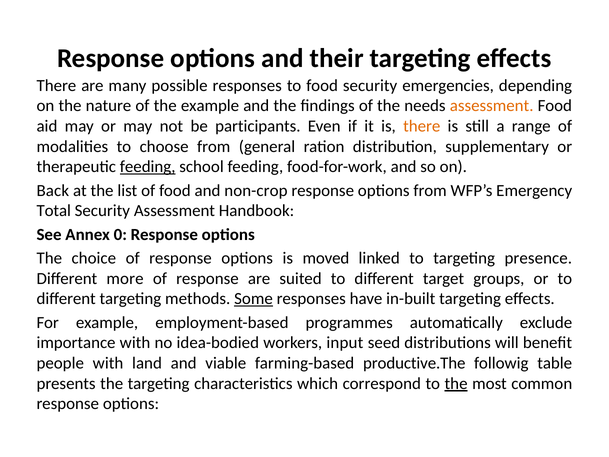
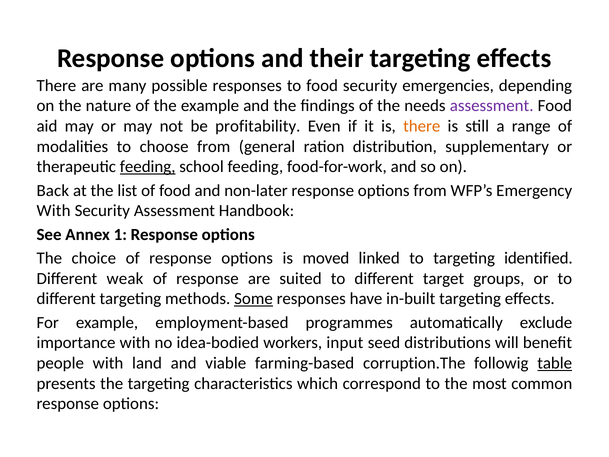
assessment colour: orange -> purple (492, 106)
participants: participants -> profitability (258, 126)
non-crop: non-crop -> non-later (256, 190)
Total: Total -> With (54, 211)
0: 0 -> 1 (120, 234)
presence: presence -> identified (538, 258)
more: more -> weak (125, 278)
productive.The: productive.The -> corruption.The (414, 363)
table underline: none -> present (555, 363)
the underline: present -> none (456, 383)
